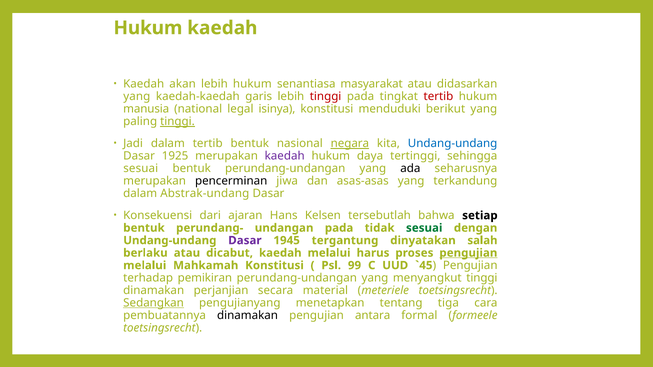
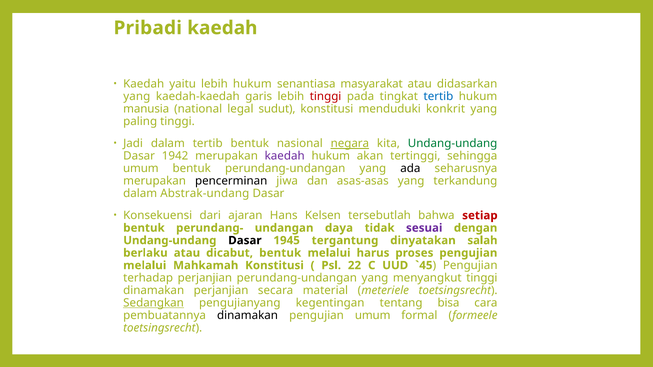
Hukum: Hukum -> Pribadi (148, 28)
akan: akan -> yaitu (183, 84)
tertib colour: red -> blue (438, 97)
isinya: isinya -> sudut (277, 109)
berikut: berikut -> konkrit (446, 109)
tinggi underline: present -> none (177, 122)
Undang-undang colour: blue -> green (453, 144)
1925: 1925 -> 1942 (175, 156)
daya: daya -> akan (370, 156)
sesuai: sesuai -> umum (141, 169)
setiap colour: black -> red (480, 216)
undangan pada: pada -> daya (339, 228)
sesuai colour: green -> purple (424, 228)
Dasar colour: purple -> black (245, 241)
dicabut kaedah: kaedah -> bentuk (280, 253)
pengujian underline: present -> none (468, 253)
99: 99 -> 22 (354, 266)
terhadap pemikiran: pemikiran -> perjanjian (205, 278)
menetapkan: menetapkan -> kegentingan (330, 303)
tiga: tiga -> bisa (449, 303)
pengujian antara: antara -> umum (373, 316)
